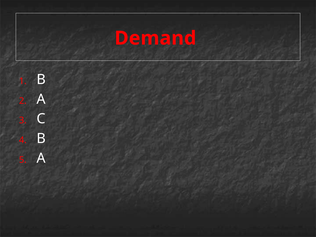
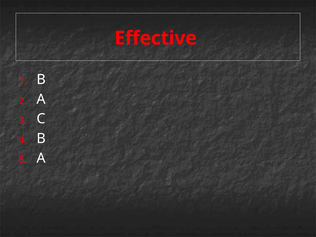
Demand: Demand -> Effective (156, 38)
